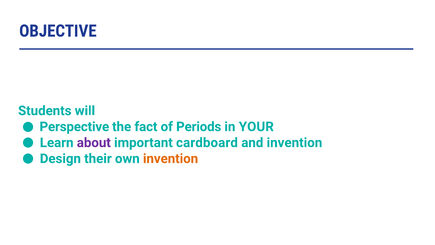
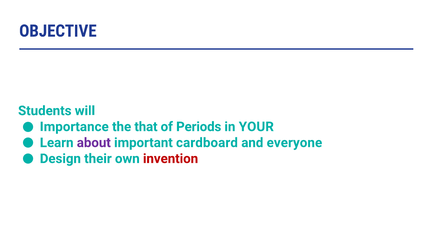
Perspective: Perspective -> Importance (74, 127)
fact: fact -> that (146, 127)
and invention: invention -> everyone (294, 143)
invention colour: orange -> red (171, 158)
